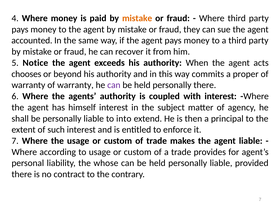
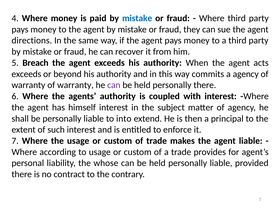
mistake colour: orange -> blue (137, 18)
accounted: accounted -> directions (32, 40)
Notice: Notice -> Breach (35, 63)
chooses: chooses -> exceeds (26, 74)
a proper: proper -> agency (246, 74)
